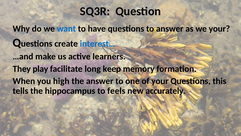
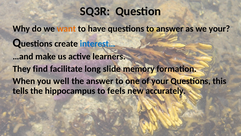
want colour: blue -> orange (66, 29)
play: play -> find (40, 69)
keep: keep -> slide (112, 69)
high: high -> well (61, 81)
